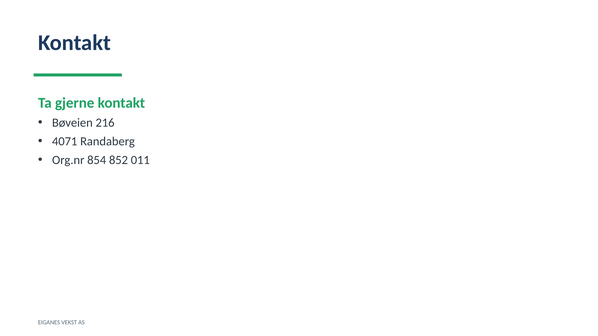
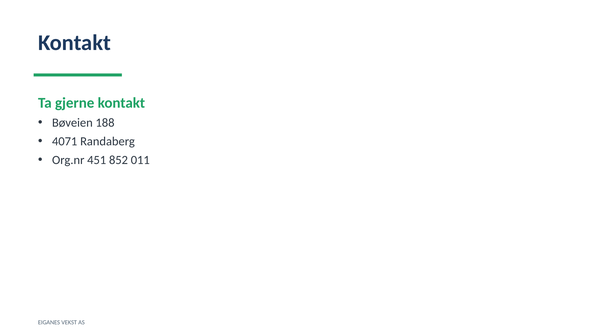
216: 216 -> 188 (105, 123)
854: 854 -> 451 (97, 160)
